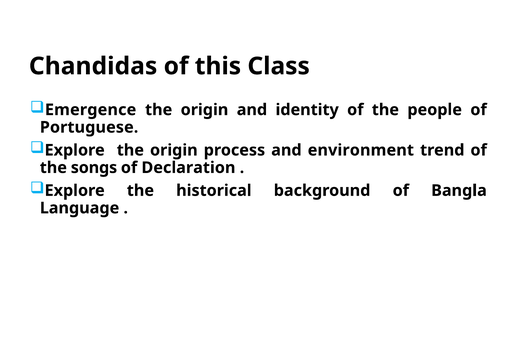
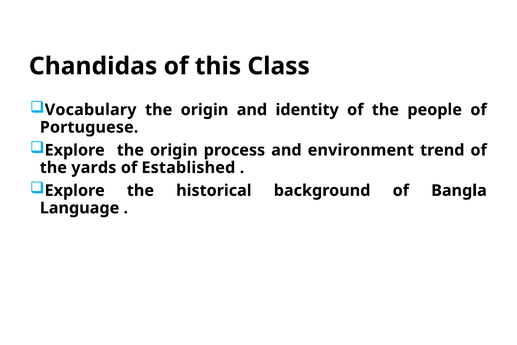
Emergence: Emergence -> Vocabulary (91, 110)
songs: songs -> yards (94, 167)
Declaration: Declaration -> Established (188, 167)
